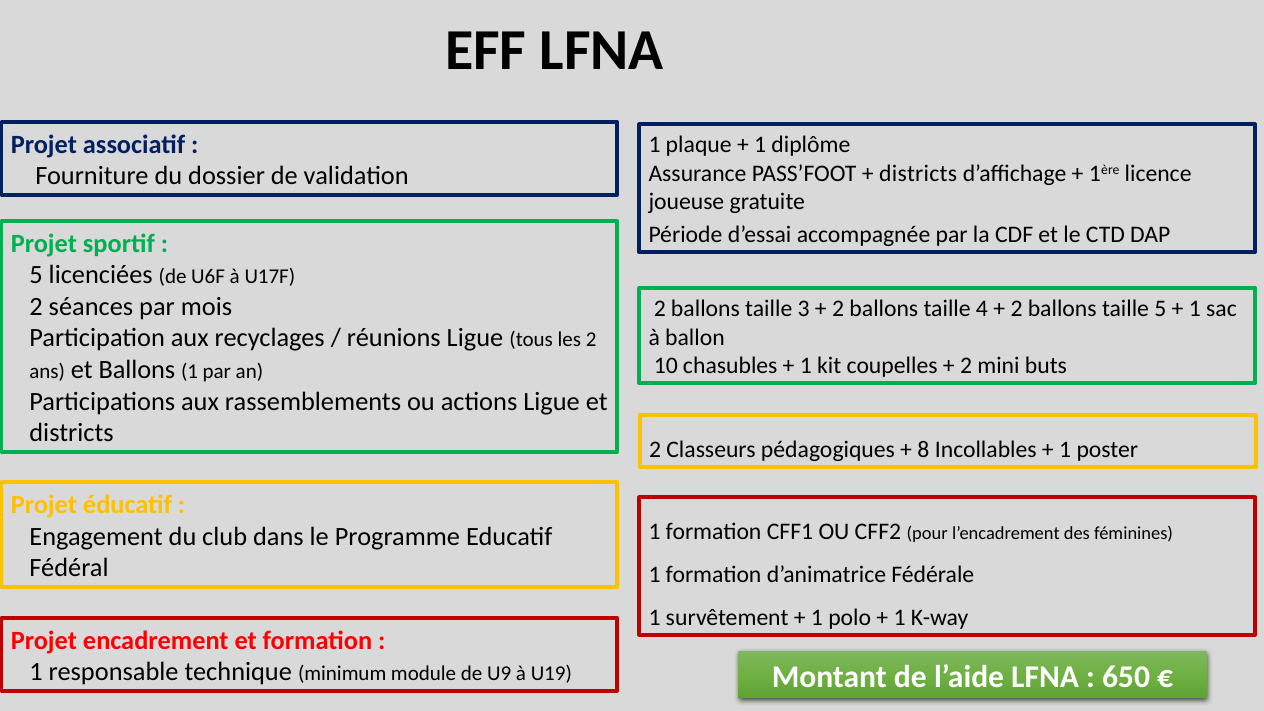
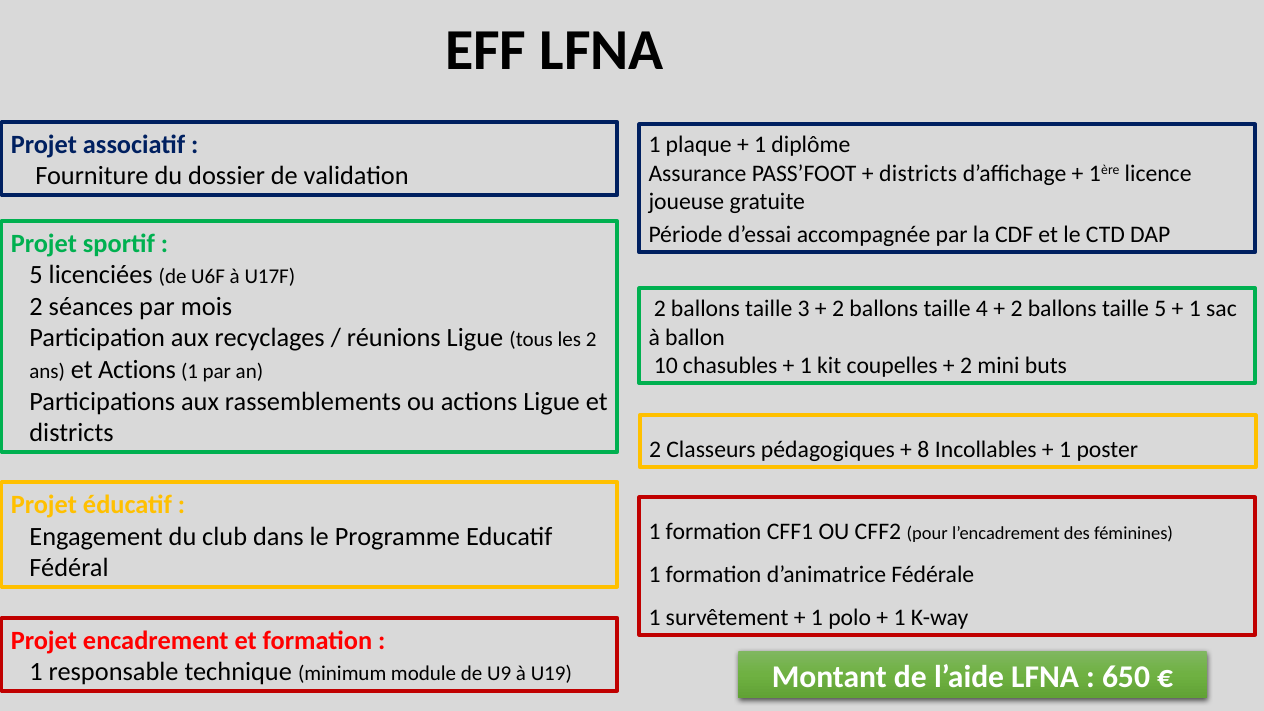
et Ballons: Ballons -> Actions (137, 370)
